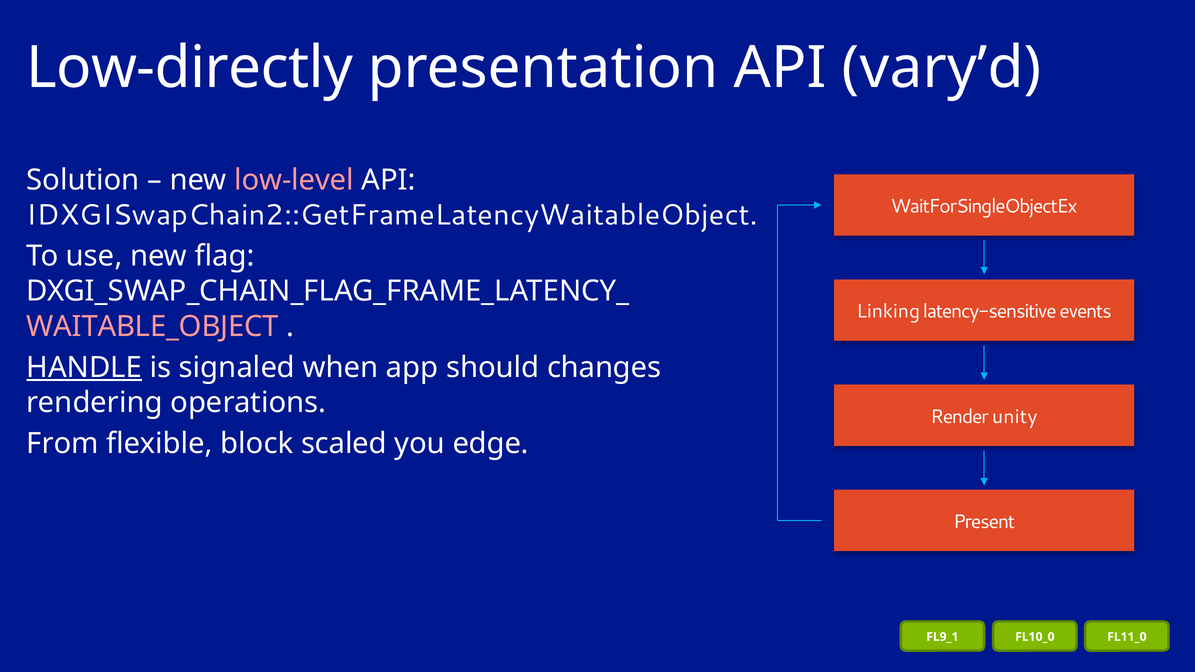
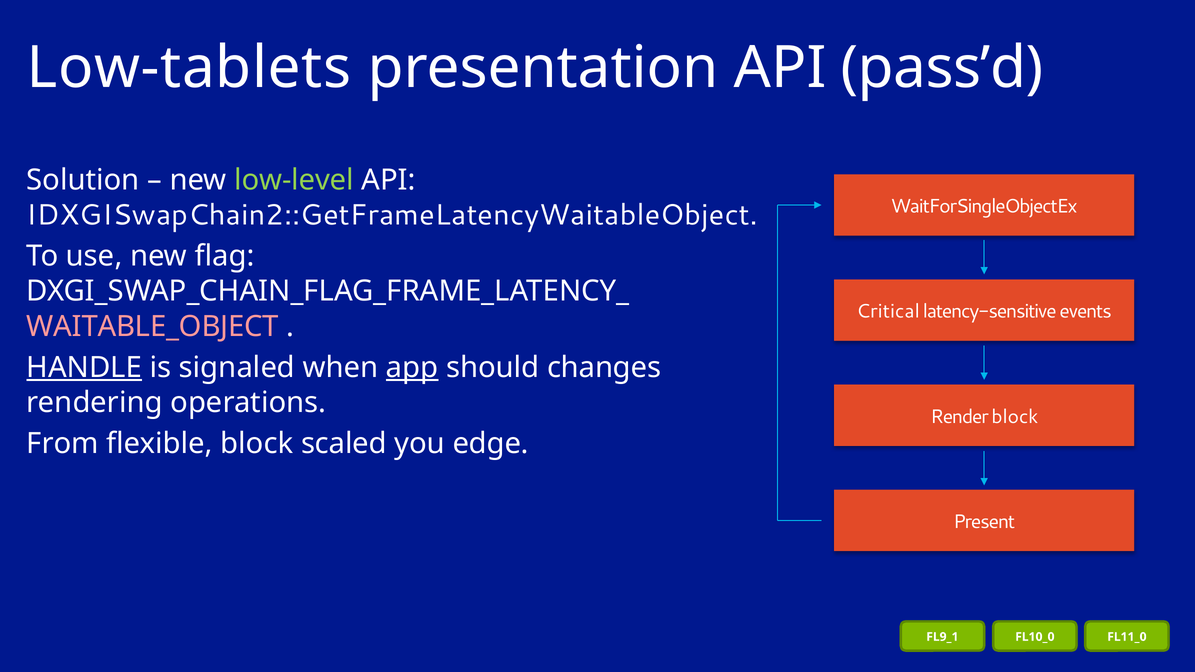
Low-directly: Low-directly -> Low-tablets (189, 68)
vary’d: vary’d -> pass’d (942, 68)
low-level colour: pink -> light green (294, 180)
Linking: Linking -> Critical (888, 312)
app underline: none -> present (412, 367)
Render unity: unity -> block (1015, 417)
